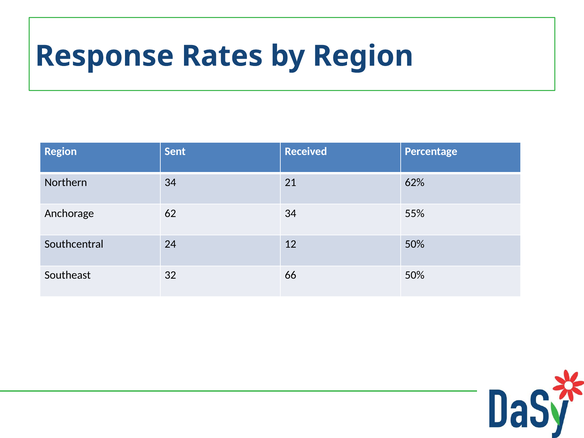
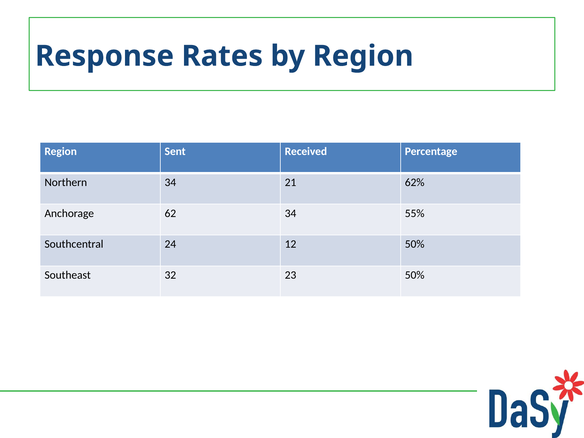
66: 66 -> 23 (291, 275)
